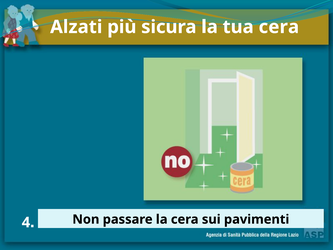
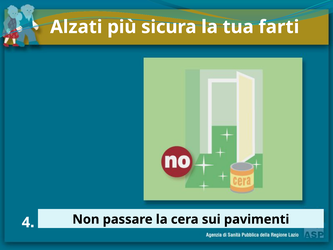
tua cera: cera -> farti (279, 27)
